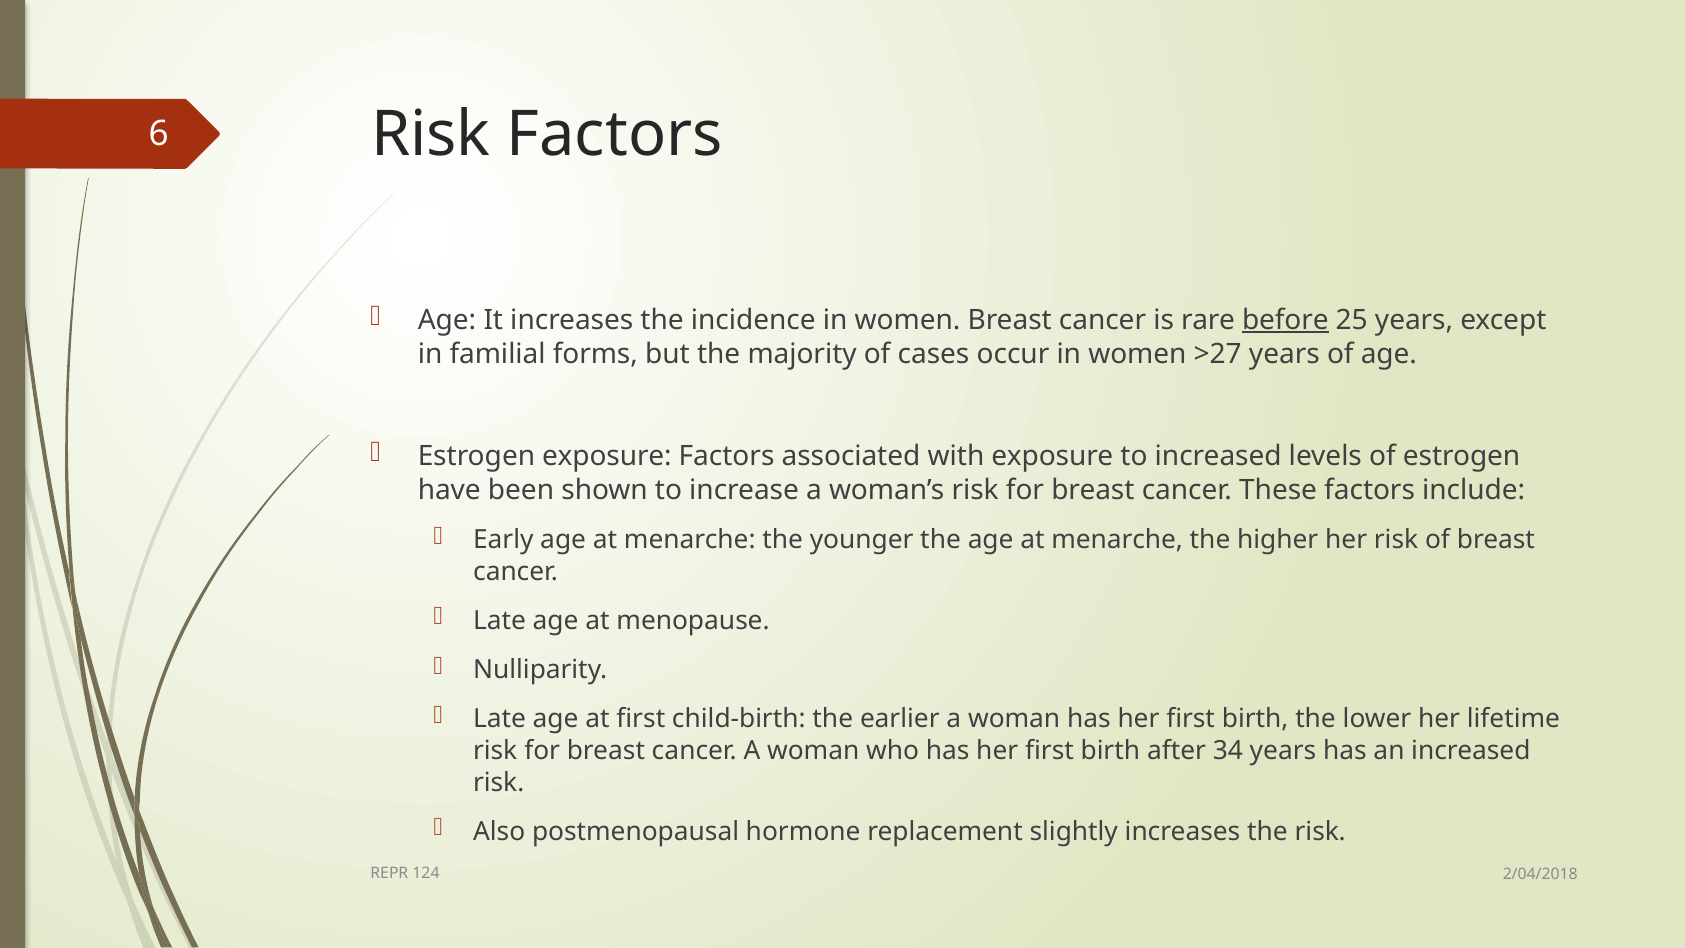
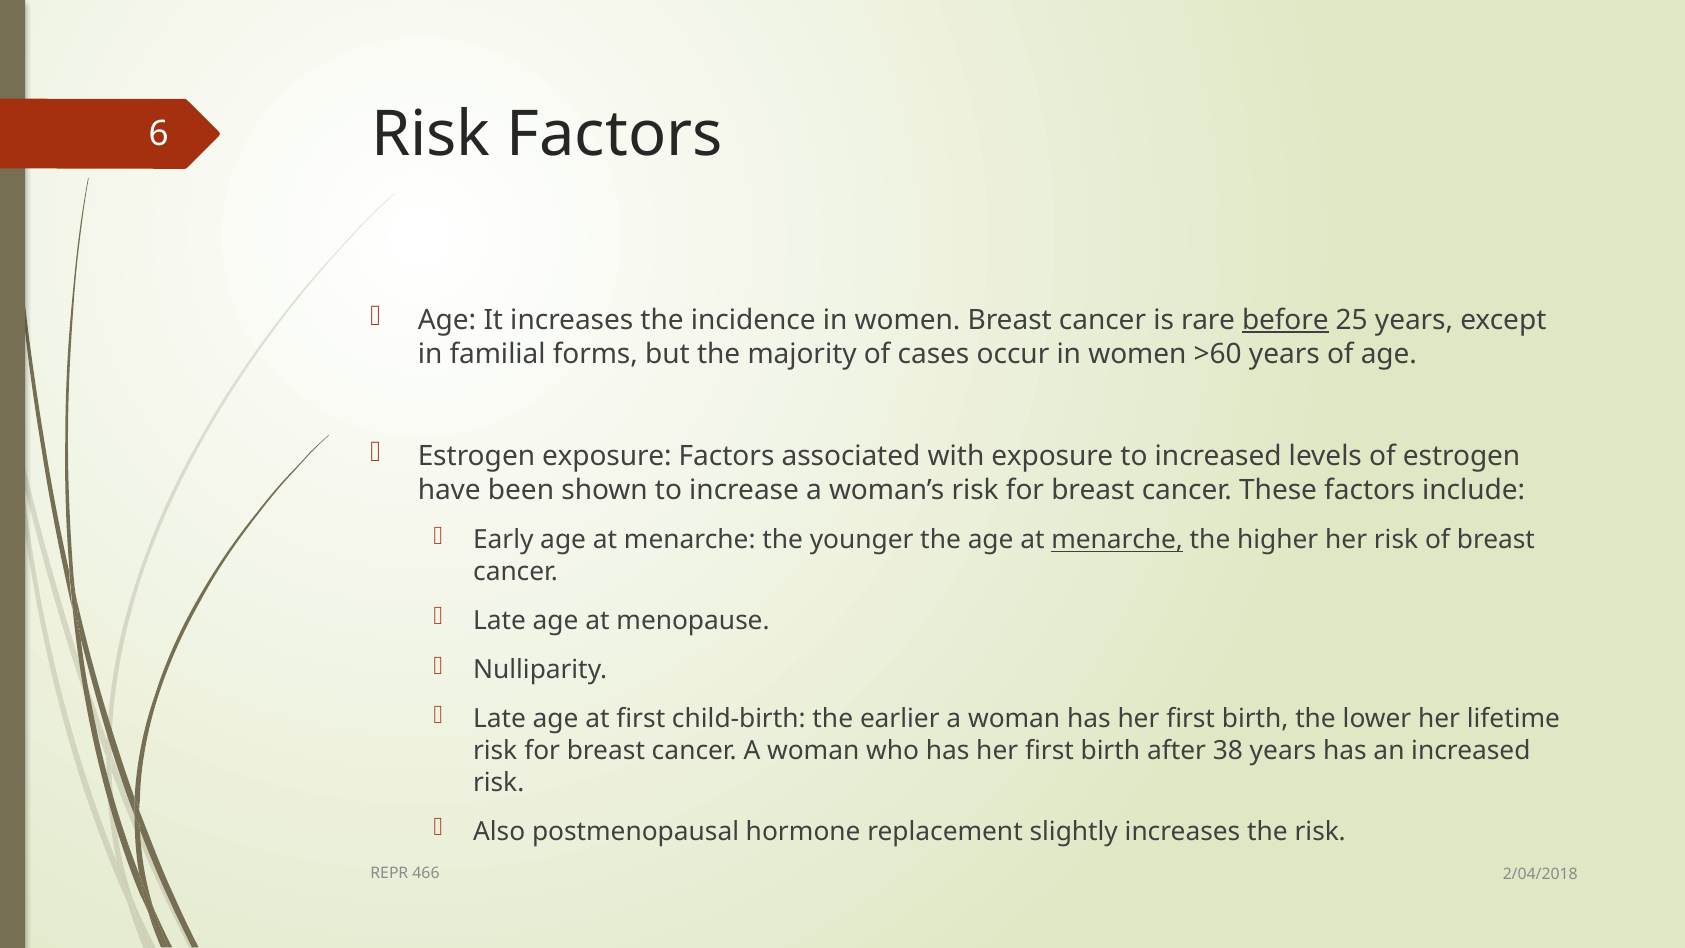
>27: >27 -> >60 (1218, 354)
menarche underline: none -> present (1117, 540)
34: 34 -> 38 (1228, 751)
124: 124 -> 466 (426, 873)
